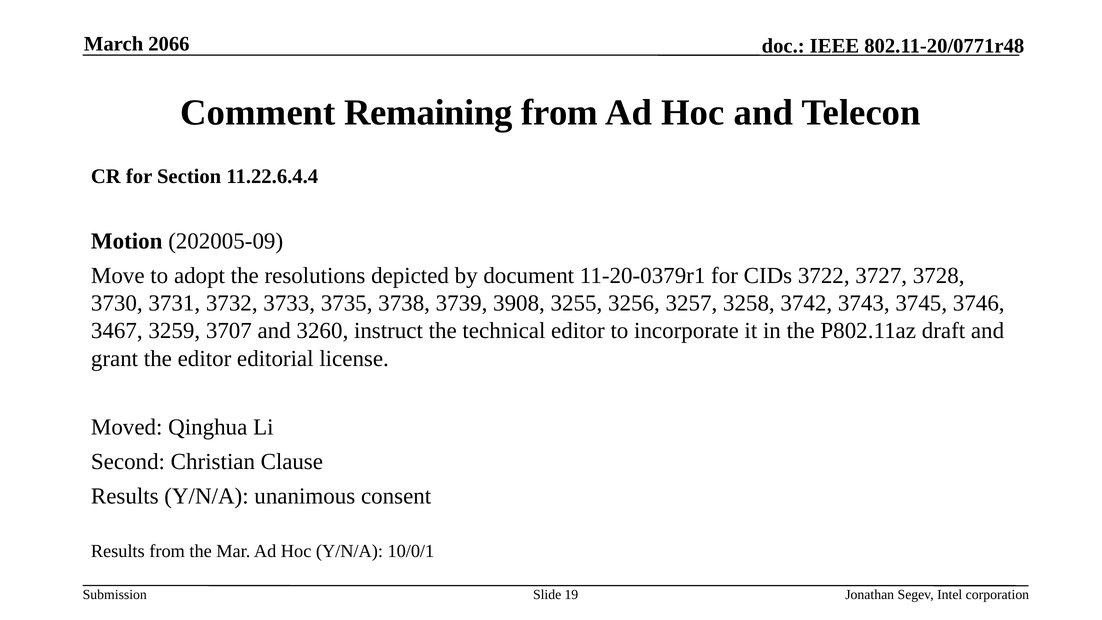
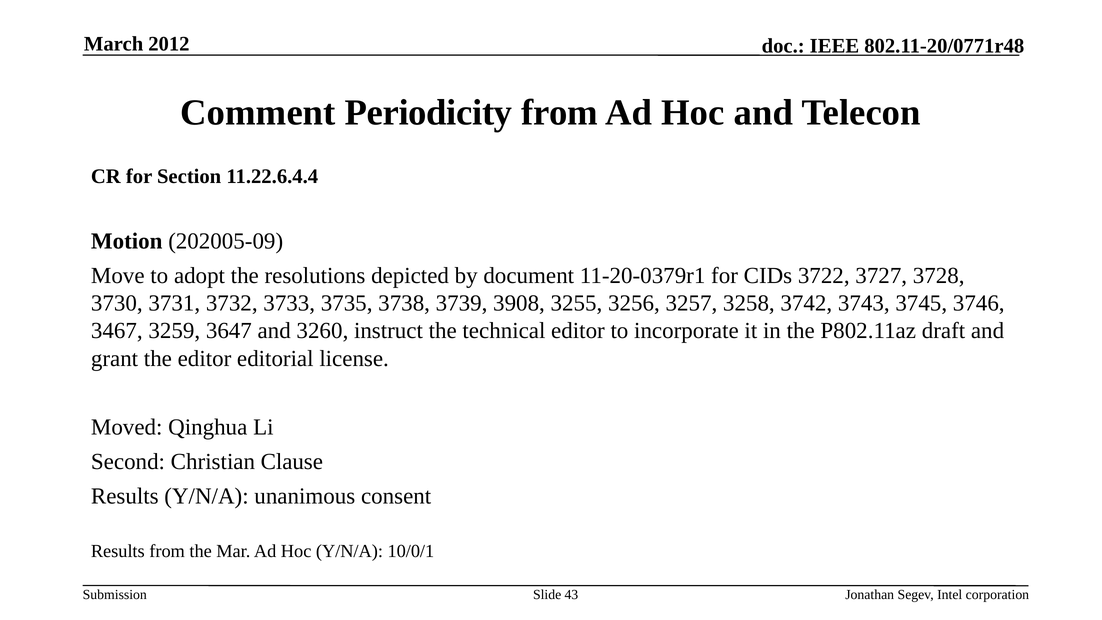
2066: 2066 -> 2012 (169, 44)
Remaining: Remaining -> Periodicity (428, 113)
3707: 3707 -> 3647 (229, 331)
19: 19 -> 43 (571, 595)
